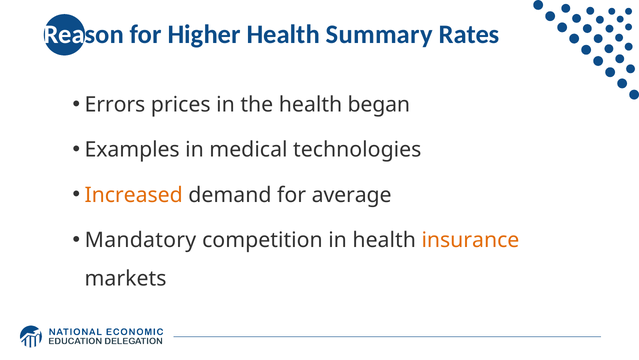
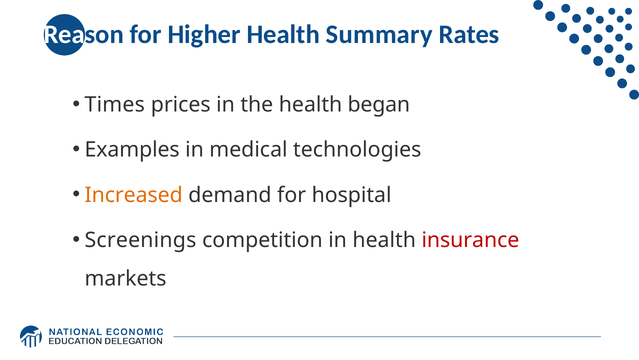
Errors: Errors -> Times (115, 105)
average: average -> hospital (352, 195)
Mandatory: Mandatory -> Screenings (140, 240)
insurance colour: orange -> red (470, 240)
